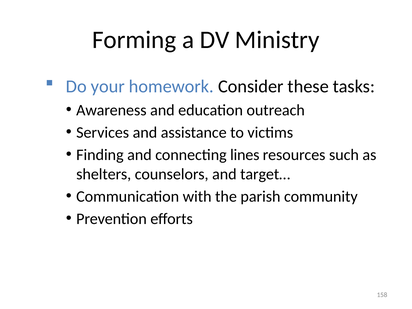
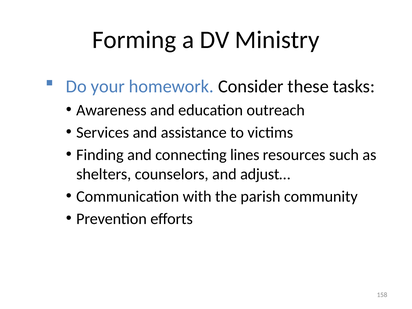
target…: target… -> adjust… (265, 174)
